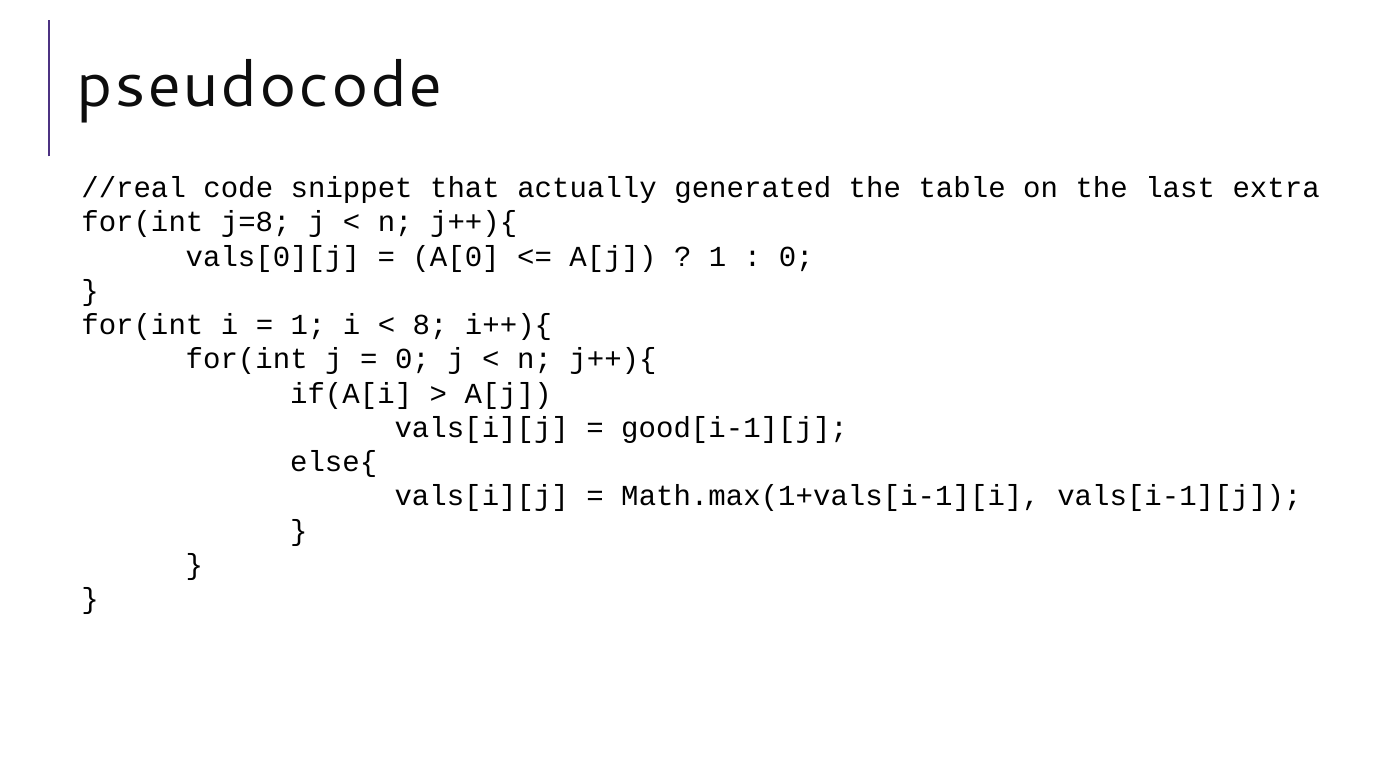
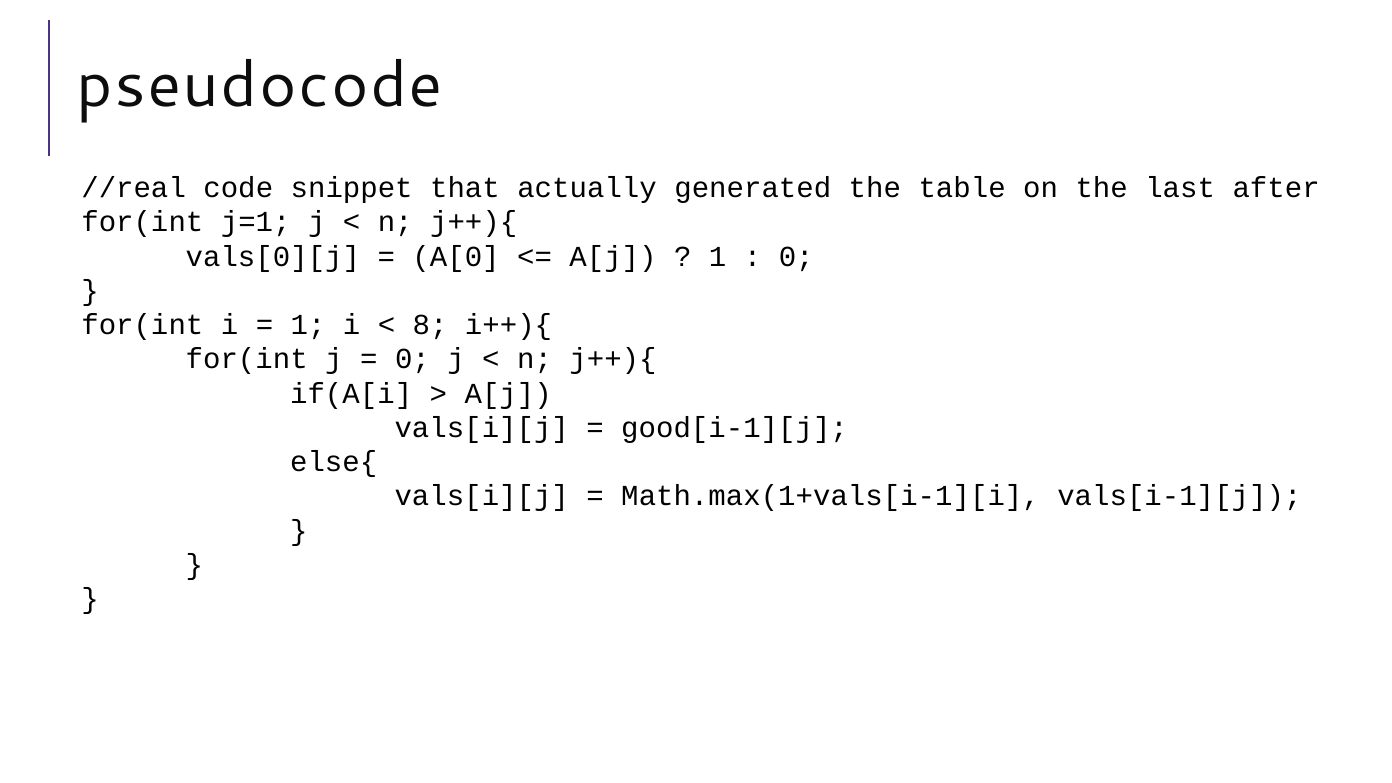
extra: extra -> after (1276, 188)
j=8: j=8 -> j=1 (256, 222)
